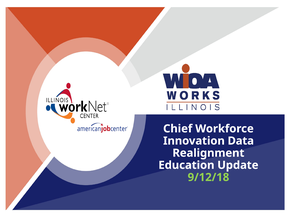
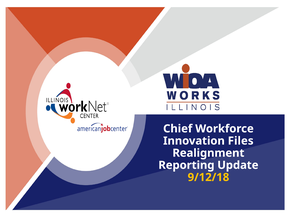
Data: Data -> Files (241, 141)
Education: Education -> Reporting (186, 166)
9/12/18 colour: light green -> yellow (208, 178)
